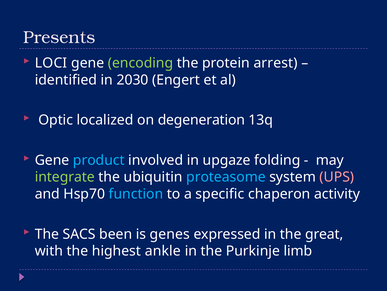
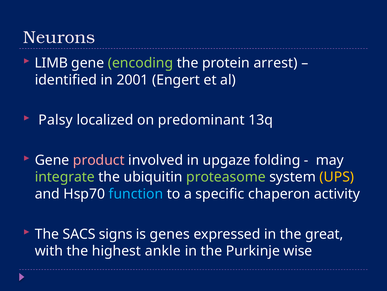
Presents: Presents -> Neurons (59, 37)
LOCI: LOCI -> LIMB (51, 63)
2030: 2030 -> 2001 (133, 80)
Optic: Optic -> Palsy (56, 120)
degeneration: degeneration -> predominant (201, 120)
product colour: light blue -> pink (99, 160)
proteasome colour: light blue -> light green (226, 177)
UPS colour: pink -> yellow (337, 177)
been: been -> signs (116, 234)
limb: limb -> wise (298, 250)
